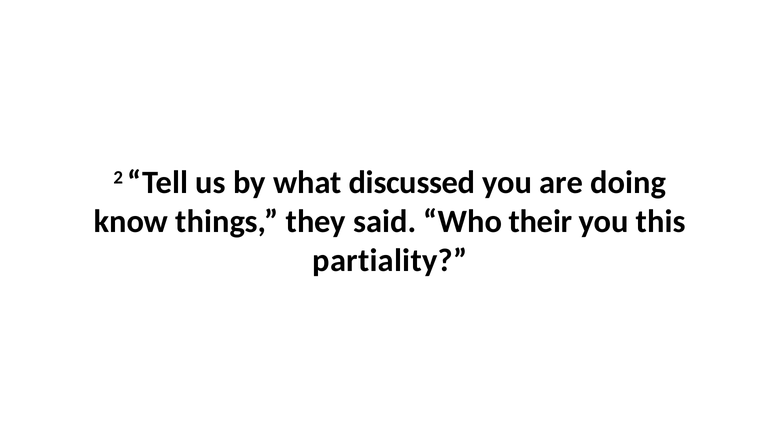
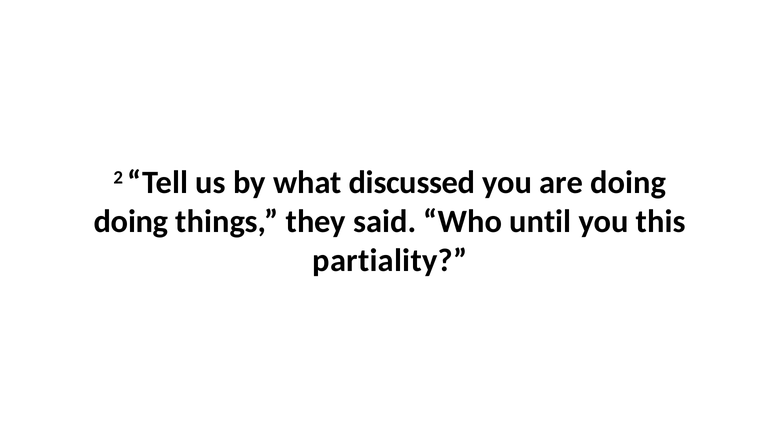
know: know -> doing (131, 222)
their: their -> until (540, 222)
